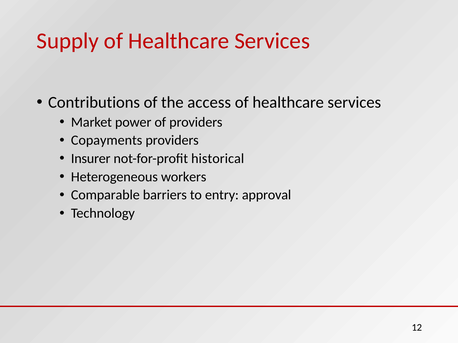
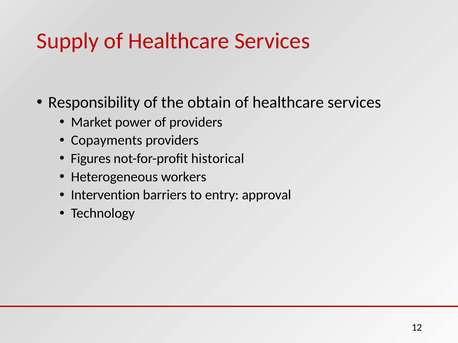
Contributions: Contributions -> Responsibility (94, 103)
access: access -> obtain (209, 103)
Insurer: Insurer -> Figures (91, 159)
Comparable: Comparable -> Intervention (105, 195)
